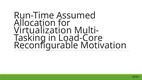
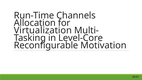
Assumed: Assumed -> Channels (76, 15)
Load-Core: Load-Core -> Level-Core (81, 38)
